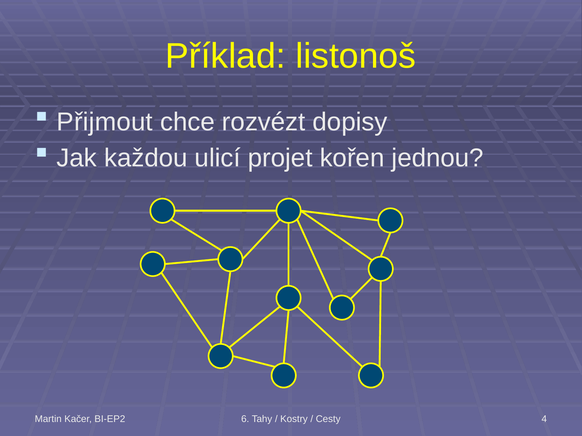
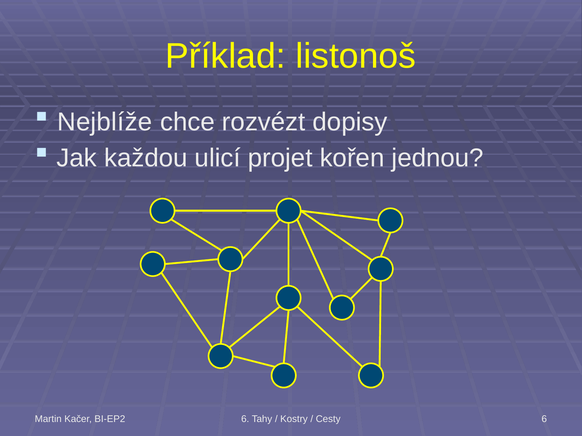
Přijmout: Přijmout -> Nejblíže (105, 122)
Cesty 4: 4 -> 6 (544, 419)
